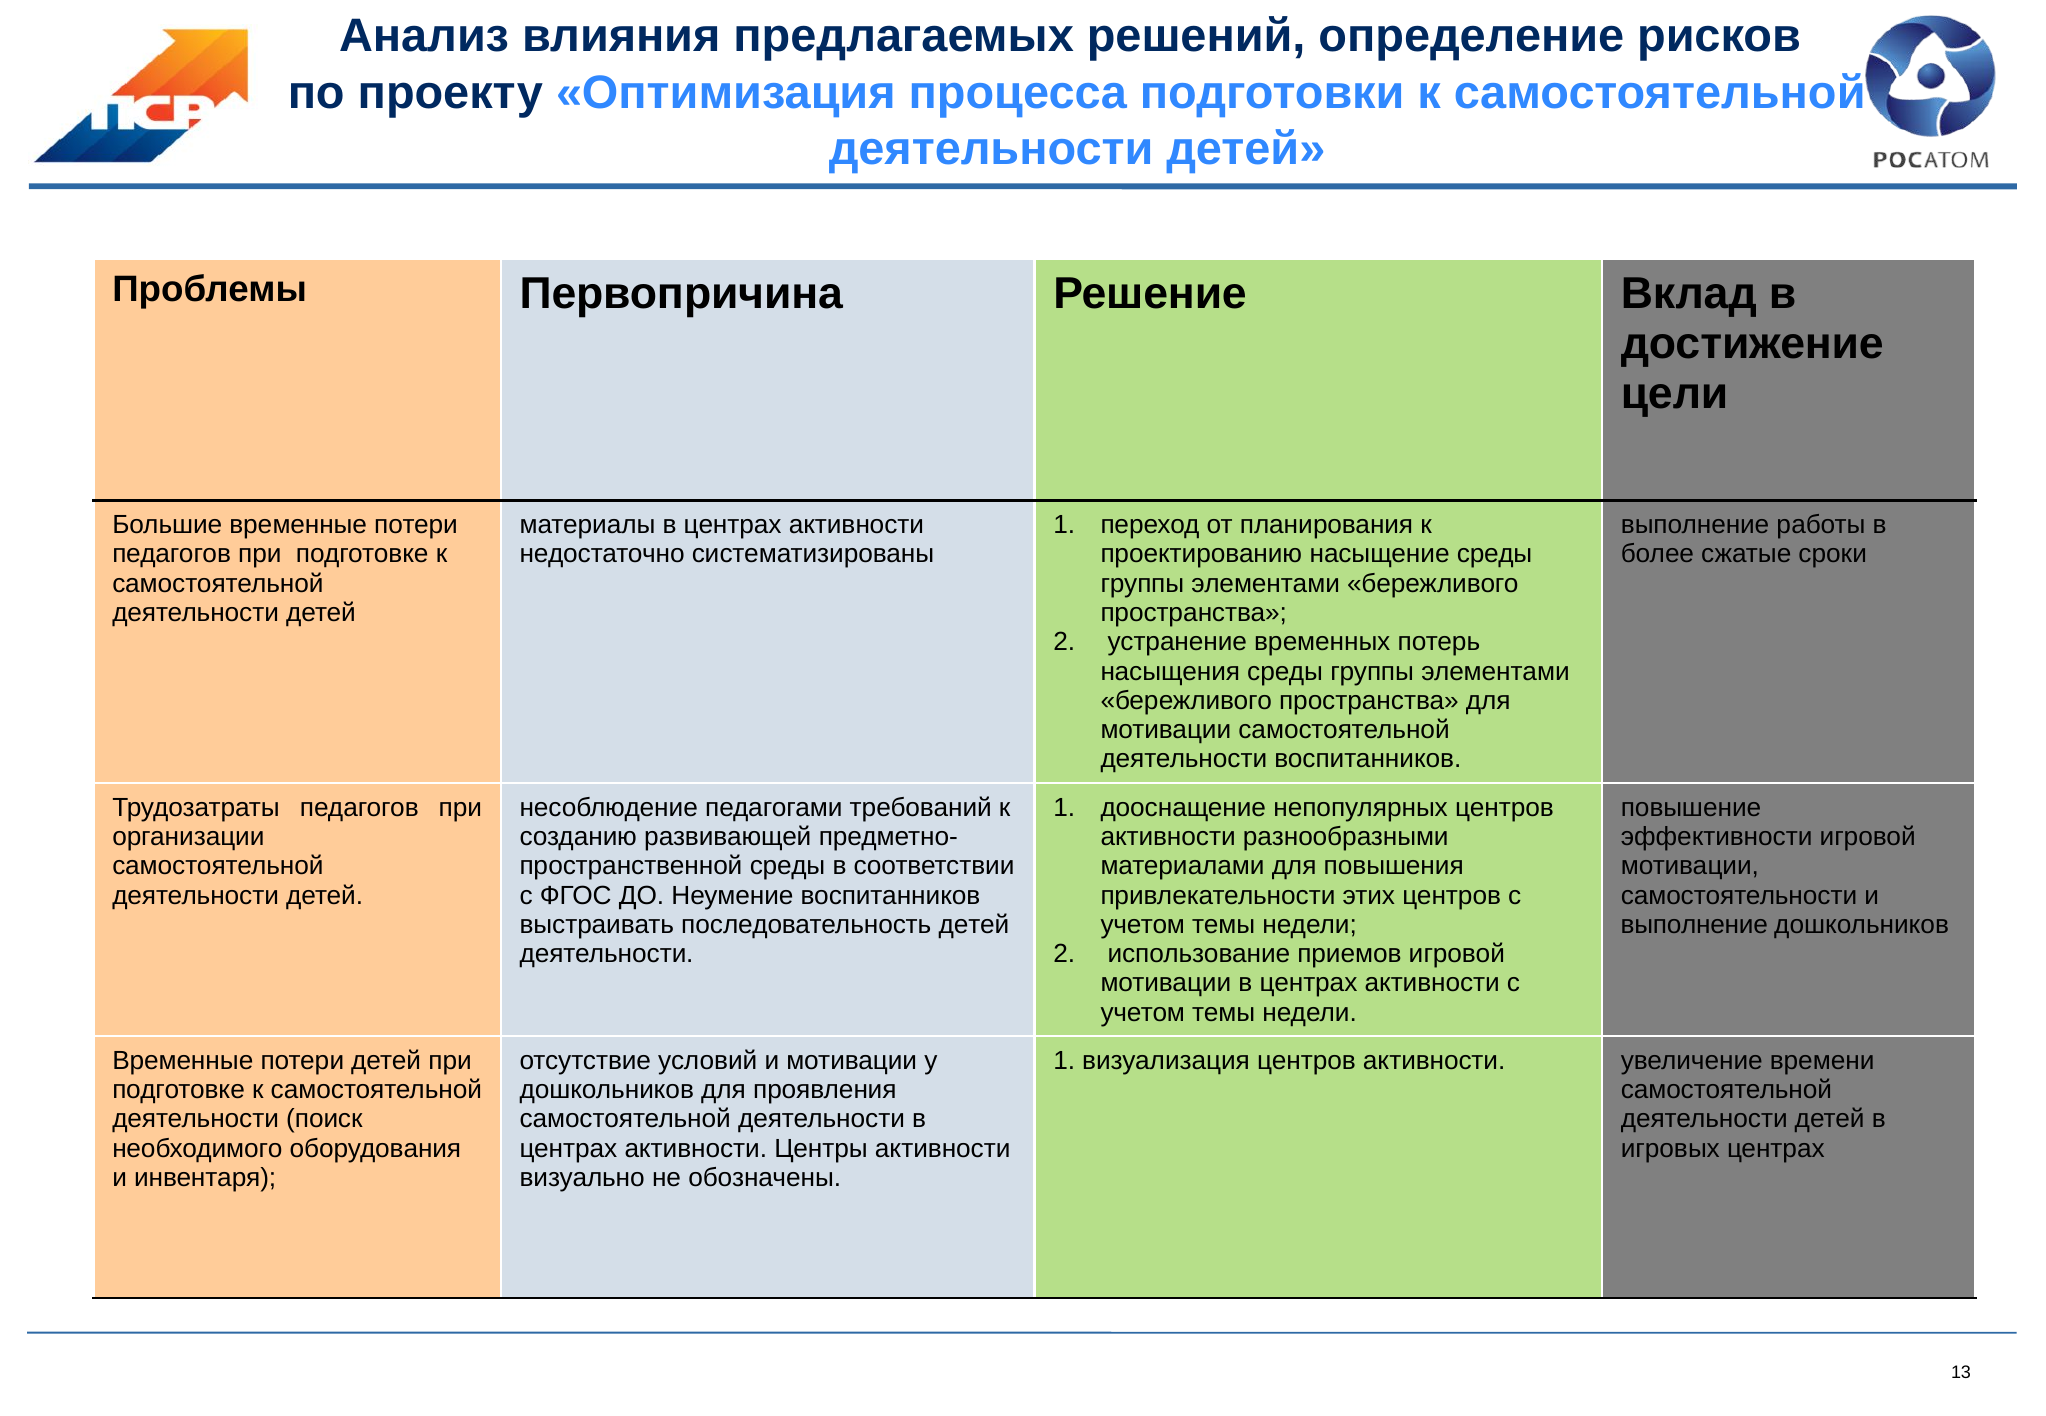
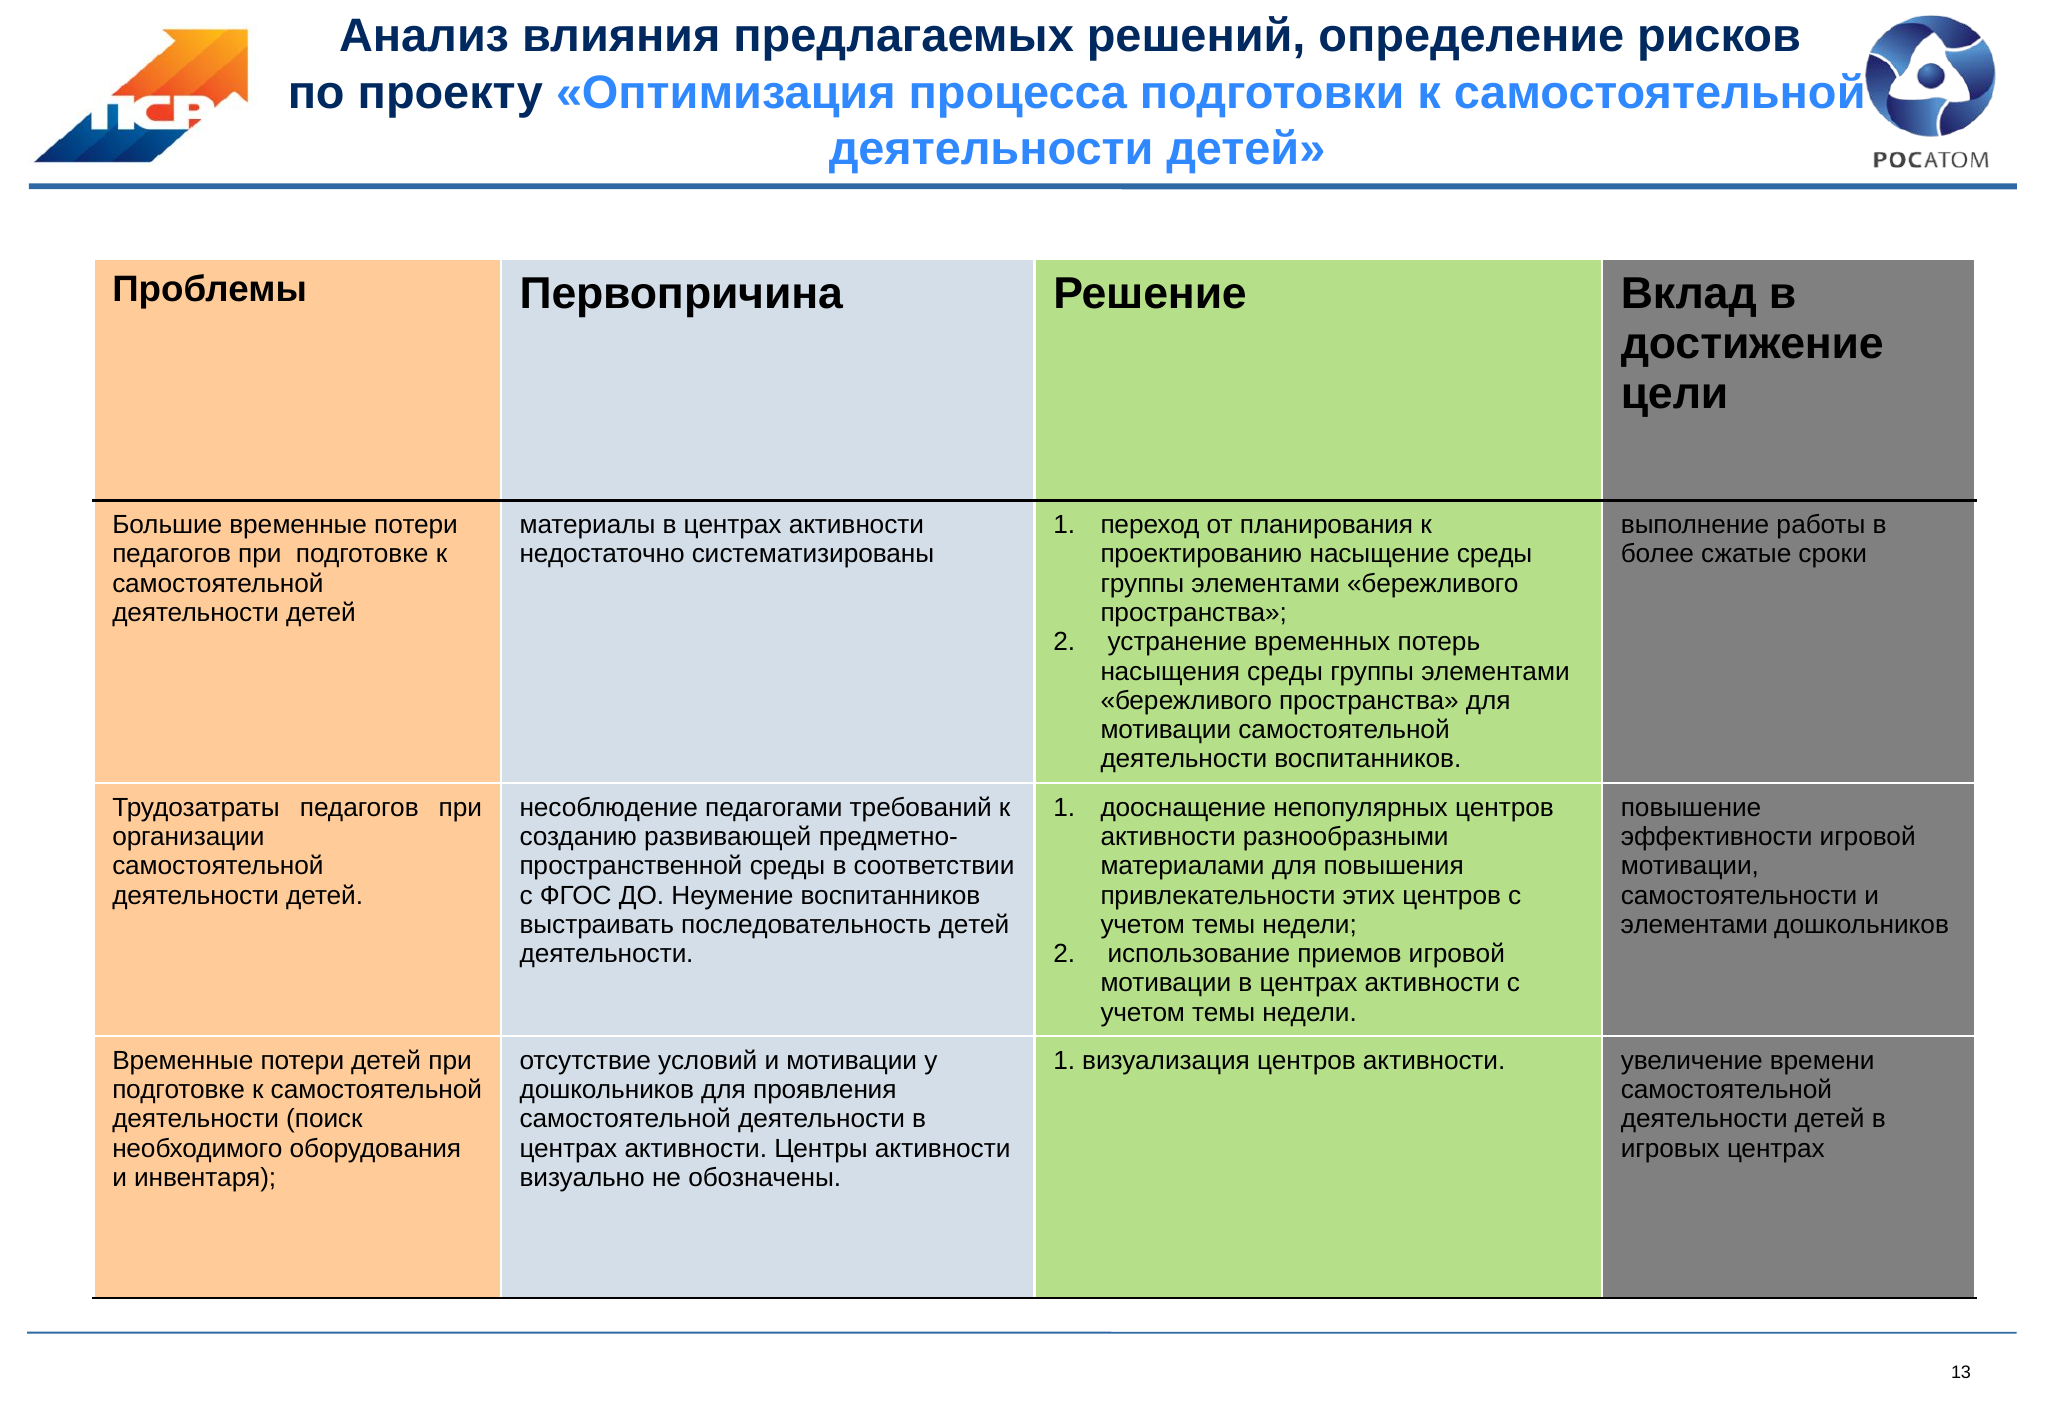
выполнение: выполнение -> элементами (1694, 925)
